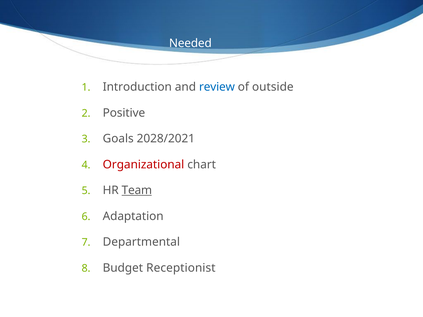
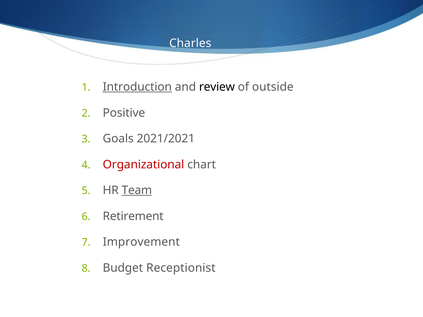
Needed: Needed -> Charles (190, 43)
Introduction underline: none -> present (137, 87)
review colour: blue -> black (217, 87)
2028/2021: 2028/2021 -> 2021/2021 (166, 139)
Adaptation: Adaptation -> Retirement (133, 216)
Departmental: Departmental -> Improvement (141, 242)
